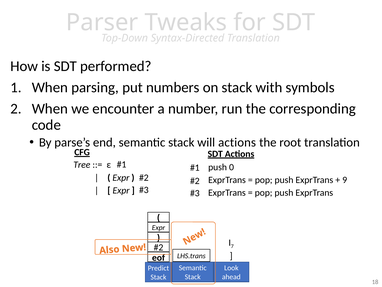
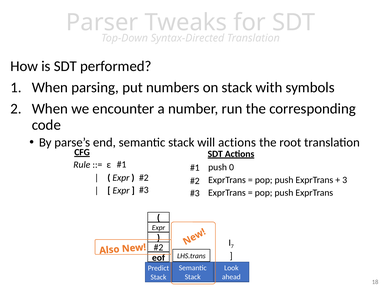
Tree: Tree -> Rule (82, 164)
9: 9 -> 3 (345, 180)
